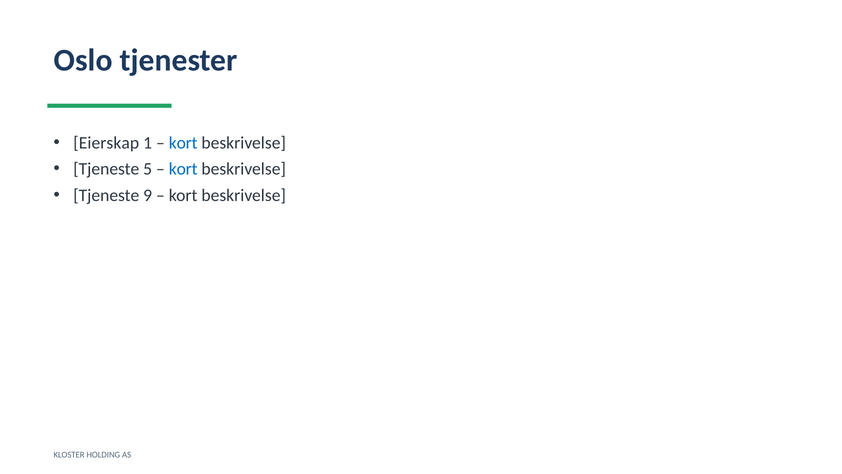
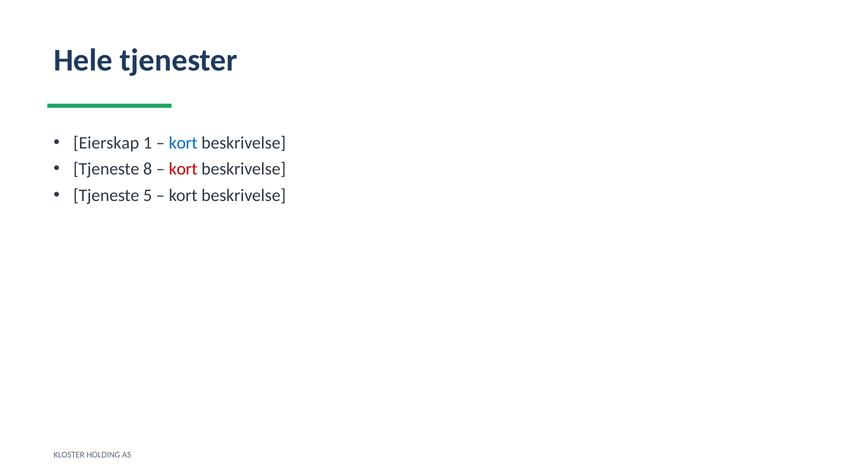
Oslo: Oslo -> Hele (83, 60)
5: 5 -> 8 (148, 169)
kort colour: blue -> red (183, 169)
9: 9 -> 5 (148, 195)
